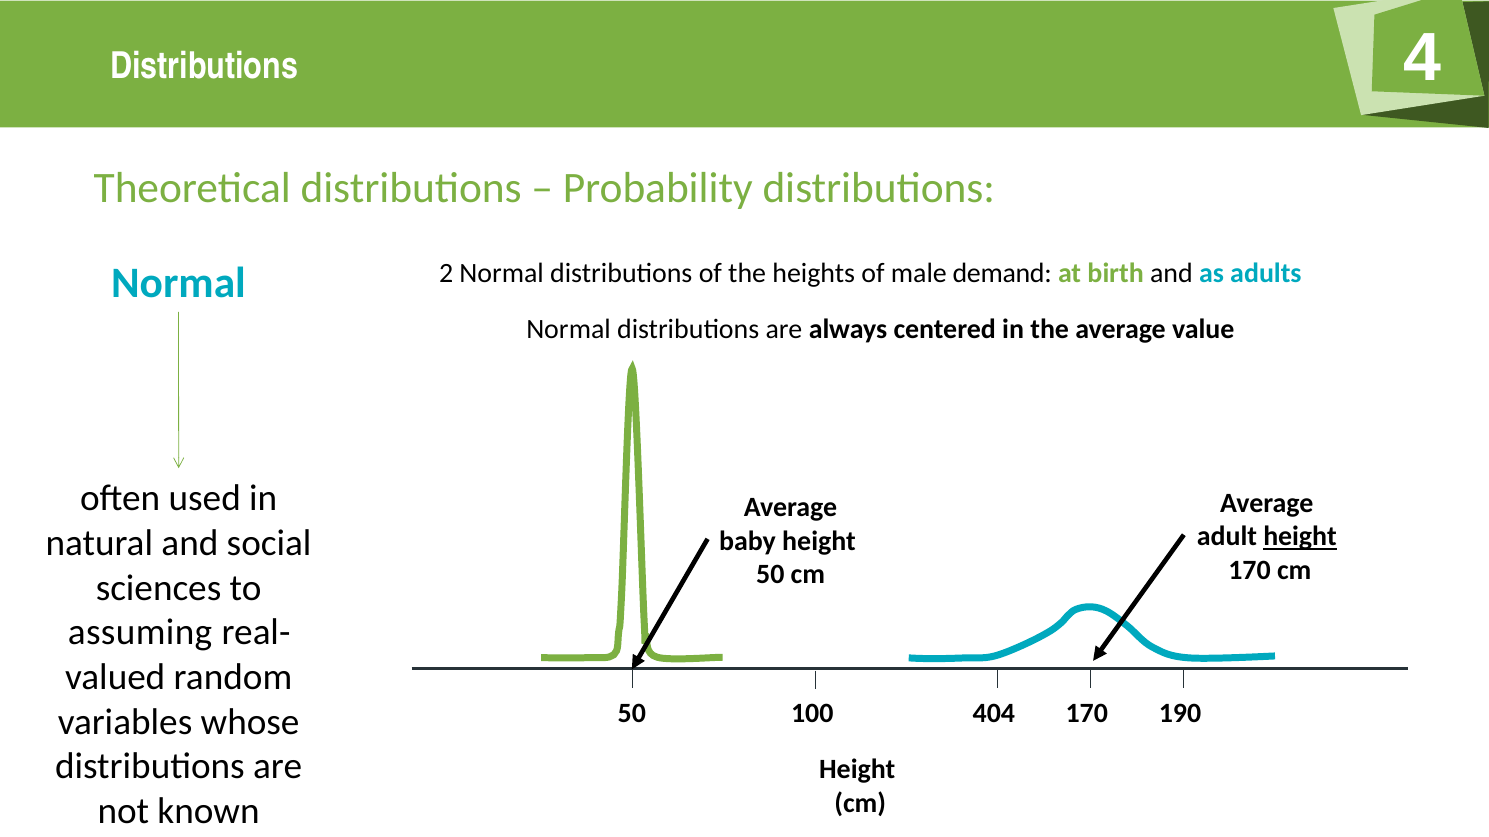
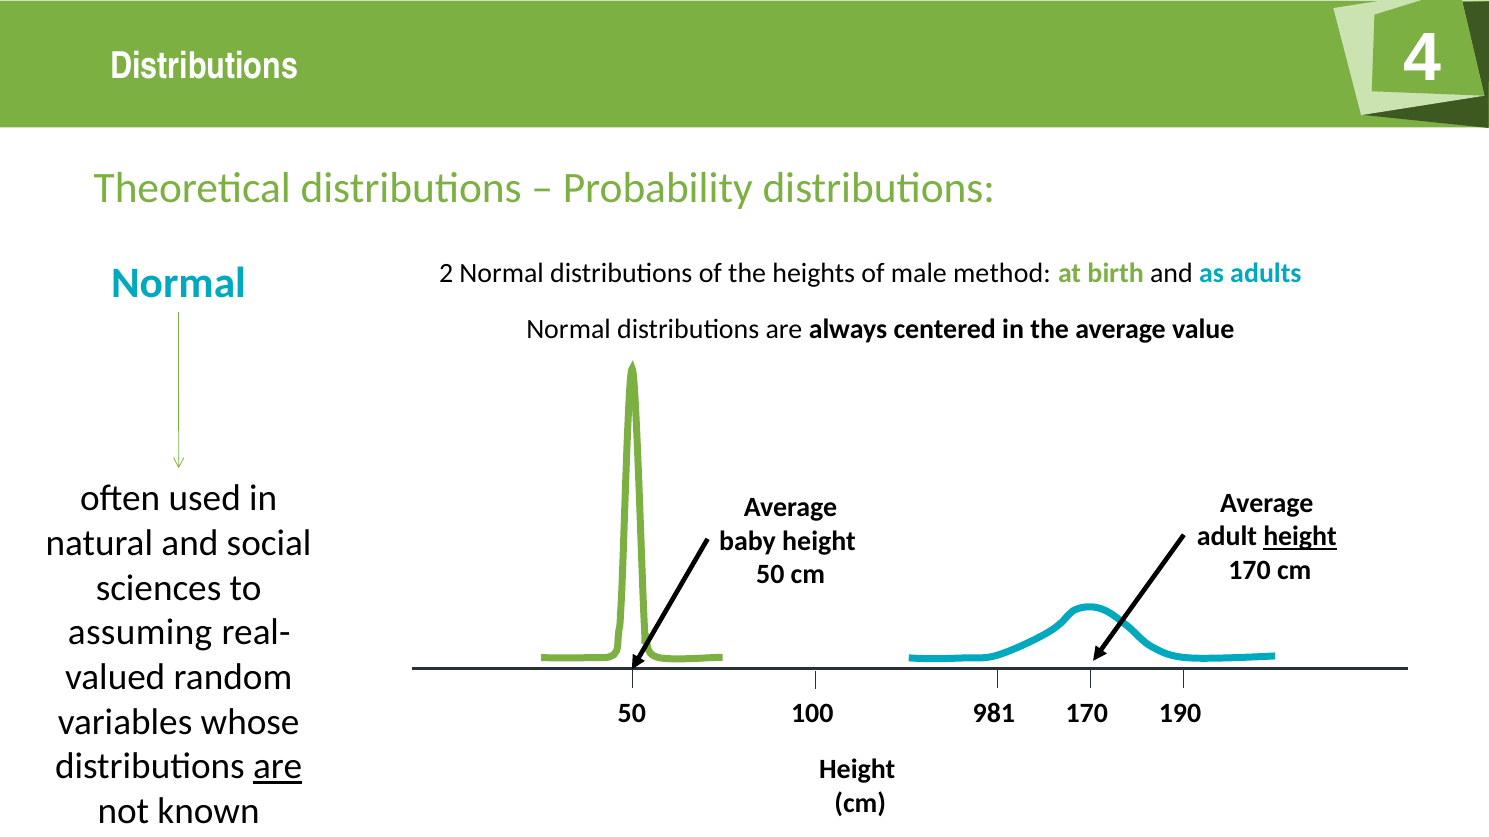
demand: demand -> method (1002, 273)
404: 404 -> 981 (994, 714)
are underline: none -> present (278, 767)
